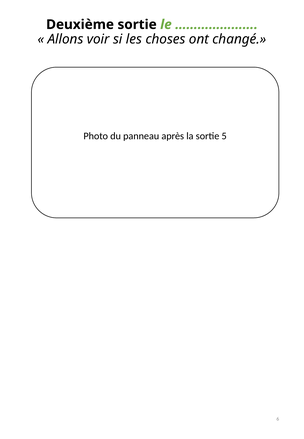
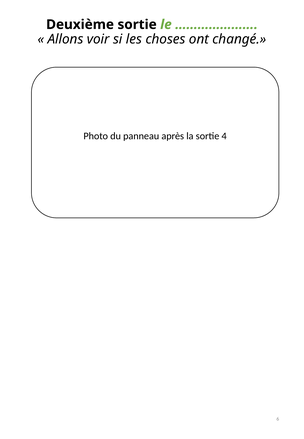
5: 5 -> 4 (224, 136)
